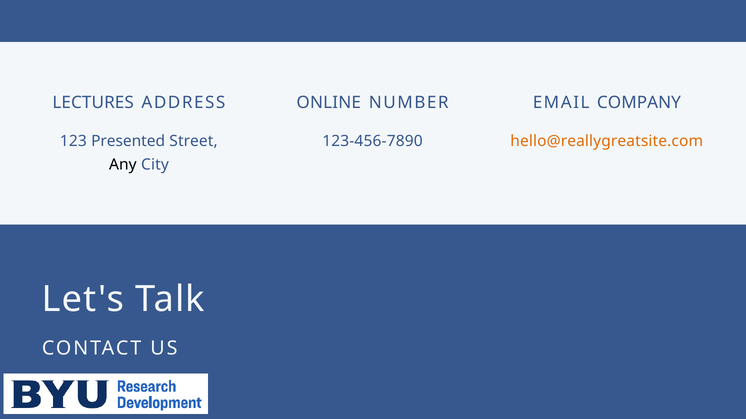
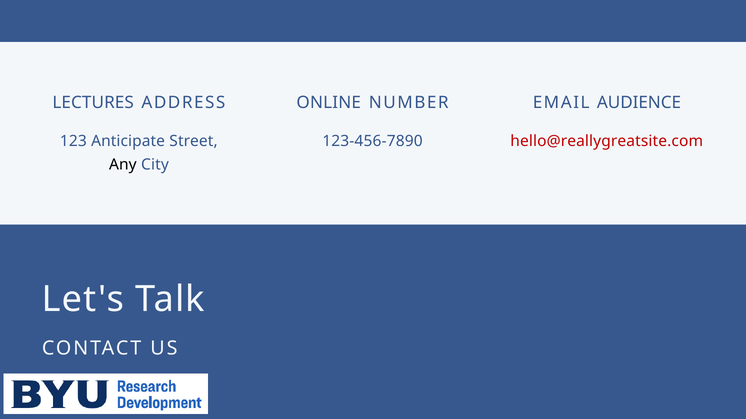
COMPANY: COMPANY -> AUDIENCE (639, 103)
Presented: Presented -> Anticipate (128, 141)
hello@reallygreatsite.com colour: orange -> red (607, 141)
